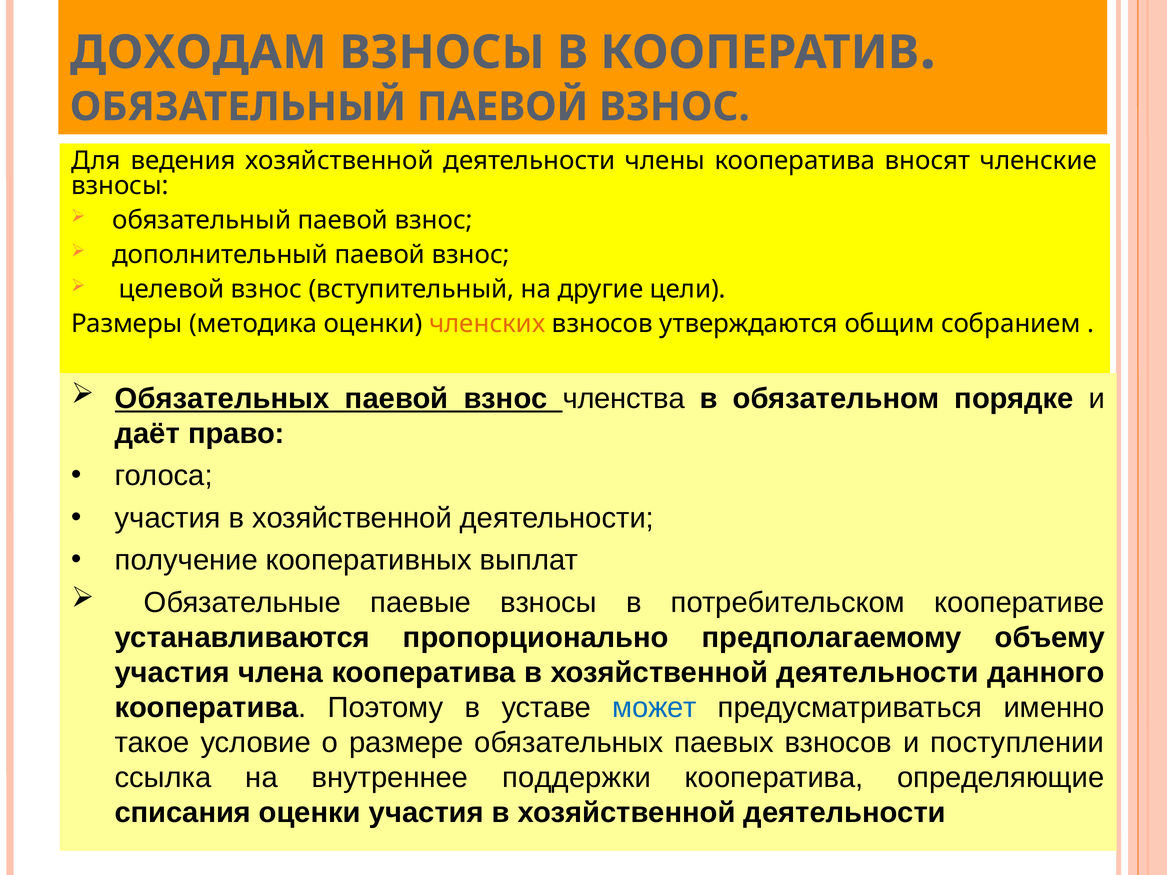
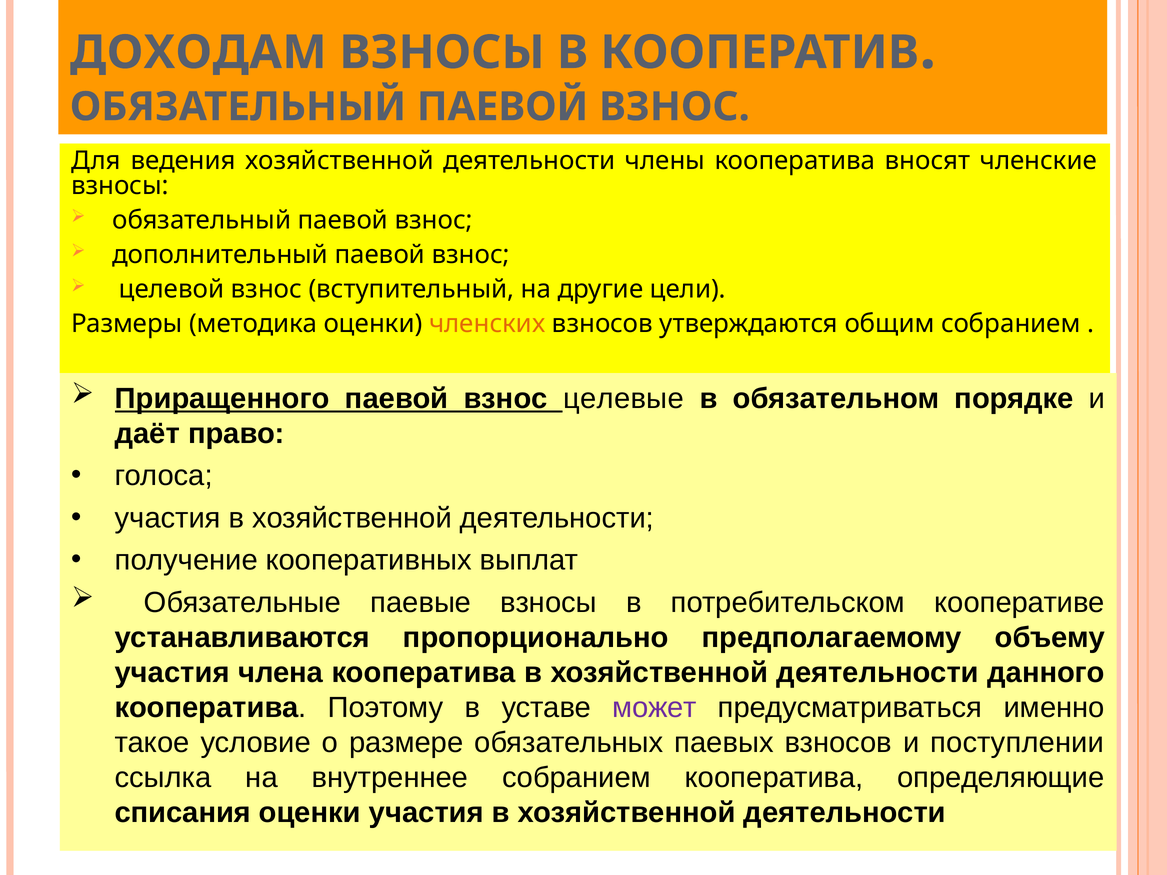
Обязательных: Обязательных -> Приращенного (222, 399)
членства: членства -> целевые (624, 399)
может colour: blue -> purple (654, 708)
внутреннее поддержки: поддержки -> собранием (577, 778)
